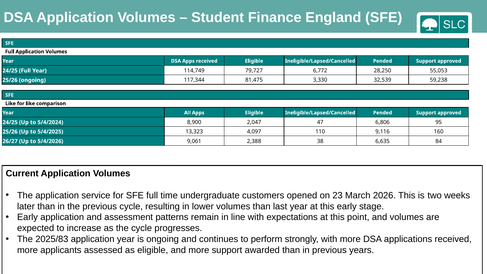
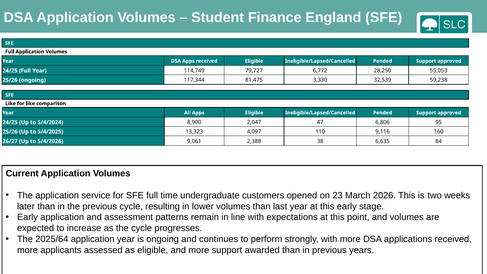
2025/83: 2025/83 -> 2025/64 (52, 239)
